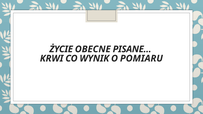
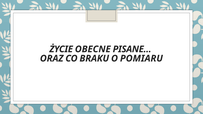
KRWI: KRWI -> ORAZ (52, 59)
WYNIK: WYNIK -> BRAKU (94, 59)
